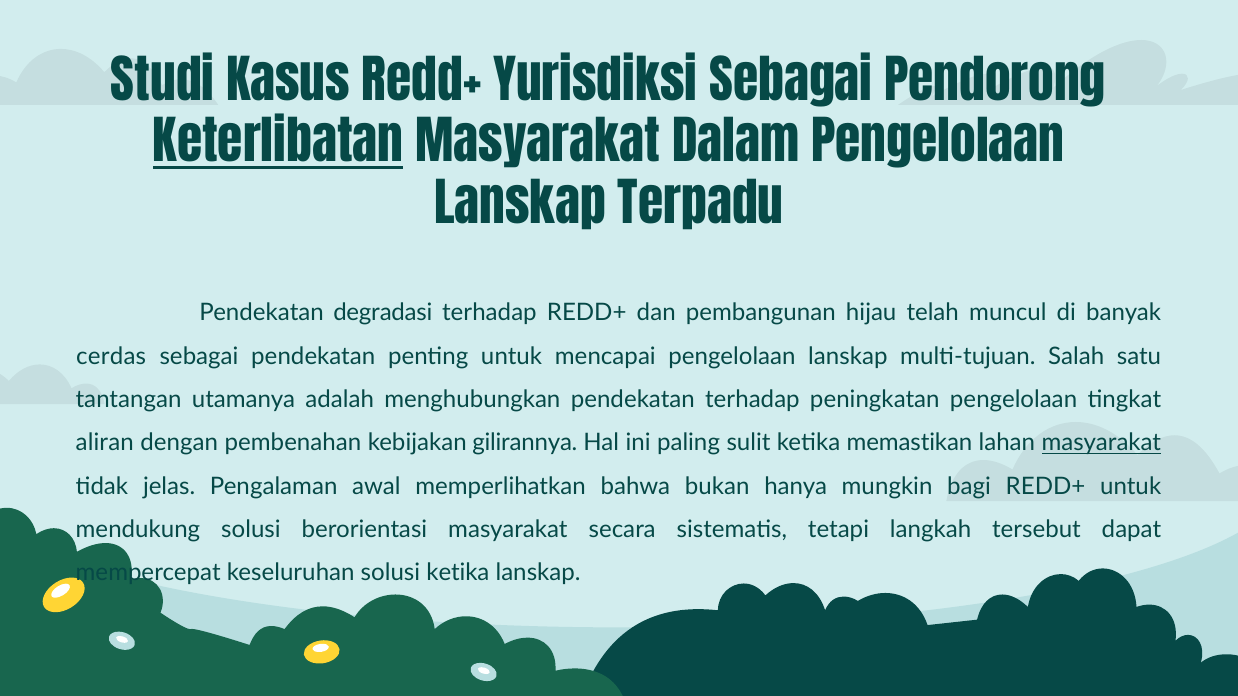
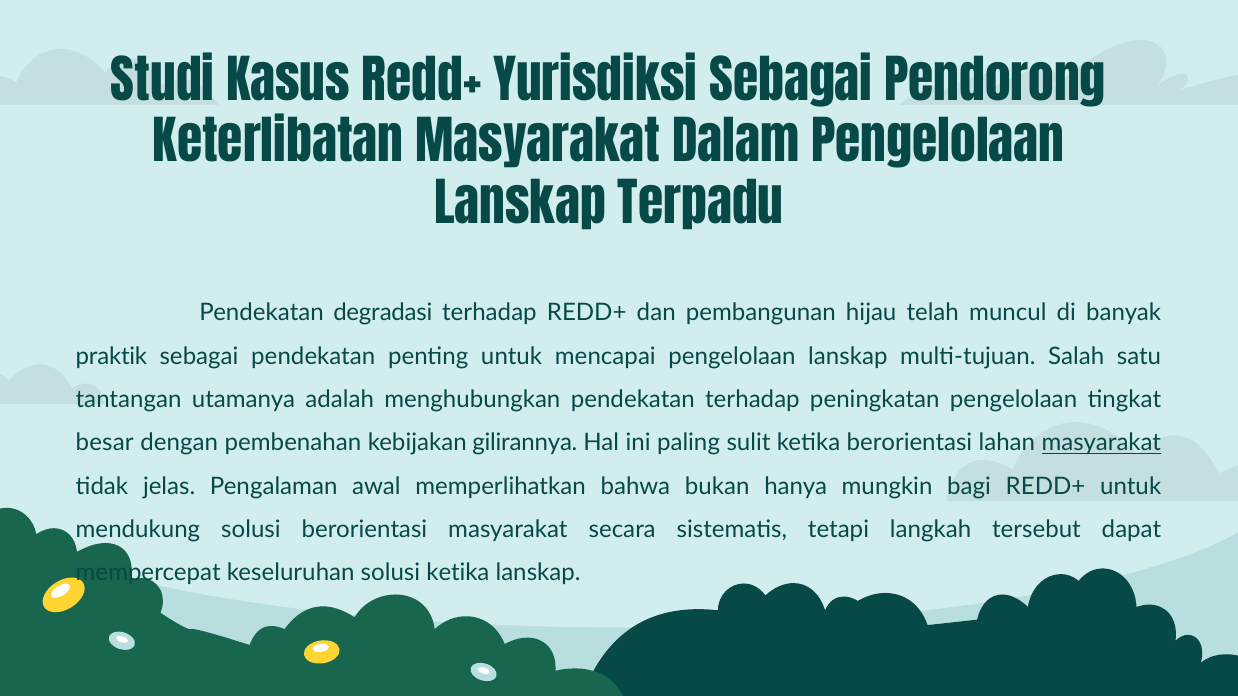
Keterlibatan underline: present -> none (278, 145)
cerdas: cerdas -> praktik (111, 356)
aliran: aliran -> besar (105, 443)
ketika memastikan: memastikan -> berorientasi (909, 443)
